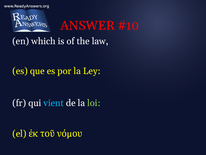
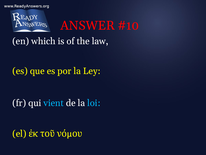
loi colour: light green -> light blue (94, 103)
